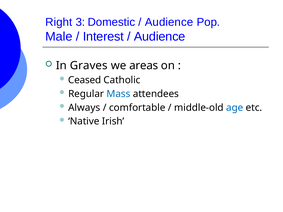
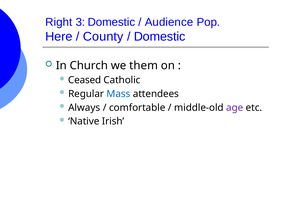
Male: Male -> Here (59, 37)
Interest: Interest -> County (103, 37)
Audience: Audience -> Domestic (160, 37)
Graves: Graves -> Church (89, 66)
areas: areas -> them (144, 66)
age colour: blue -> purple (235, 108)
